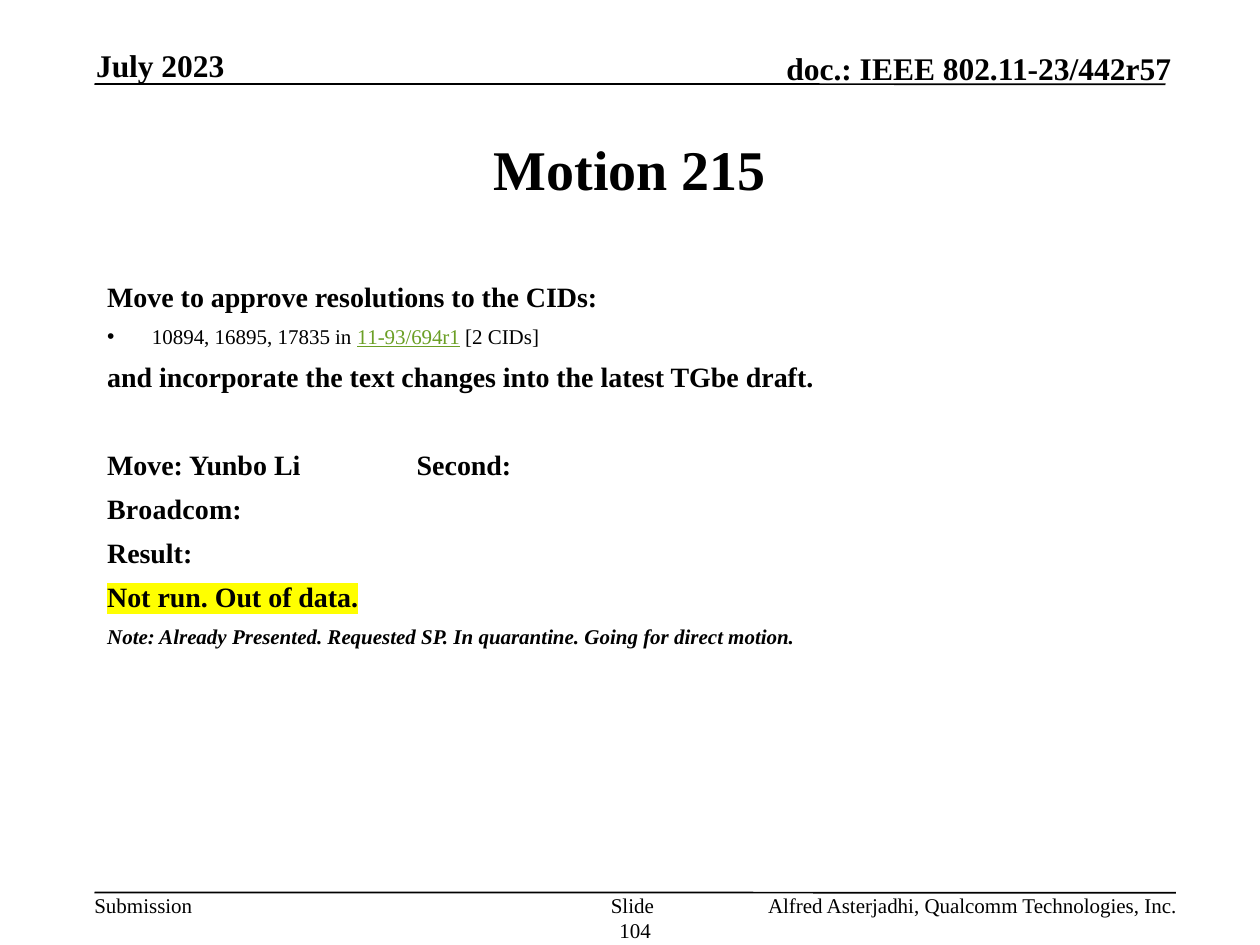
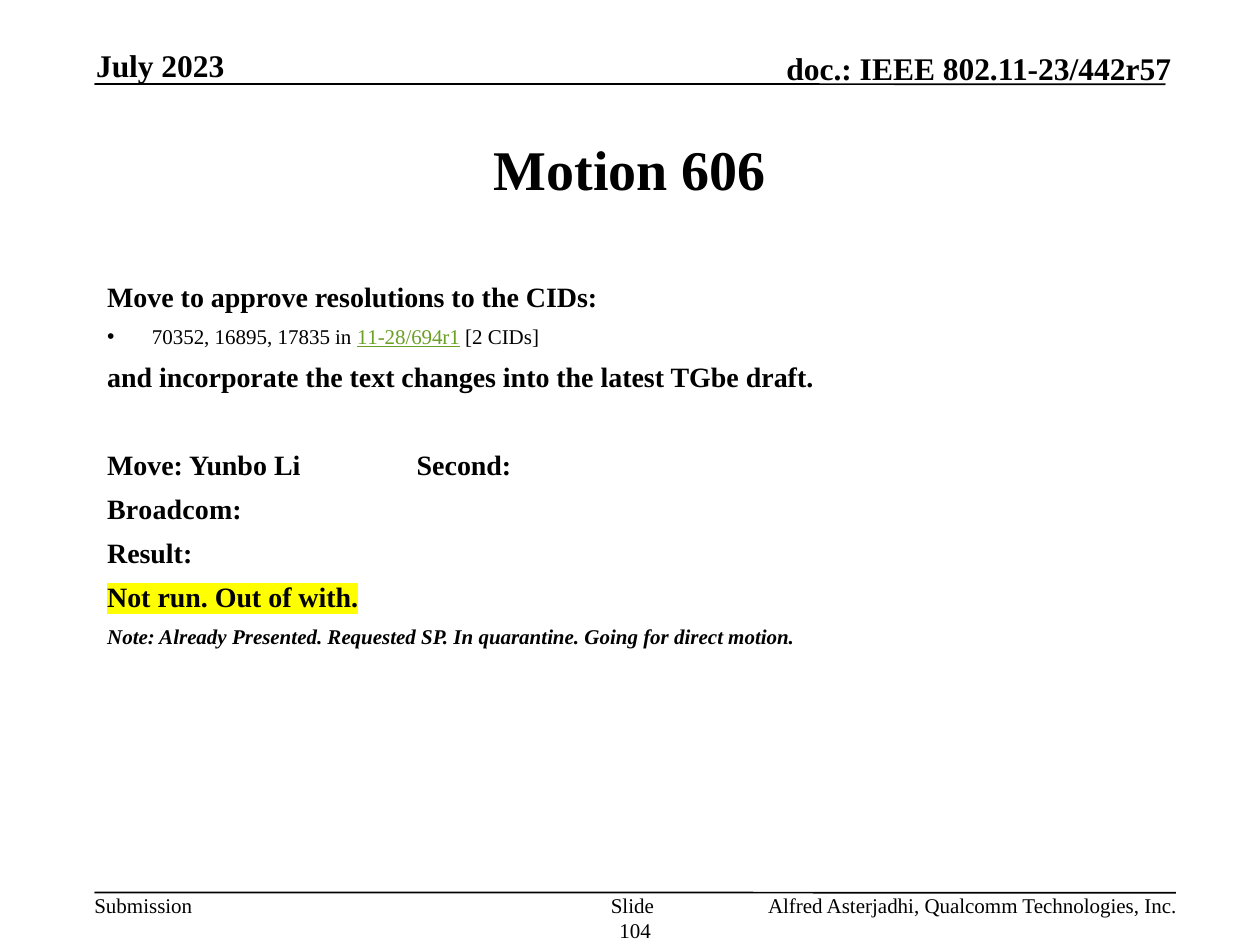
215: 215 -> 606 (724, 172)
10894: 10894 -> 70352 (181, 337)
11-93/694r1: 11-93/694r1 -> 11-28/694r1 (408, 337)
data: data -> with (328, 598)
